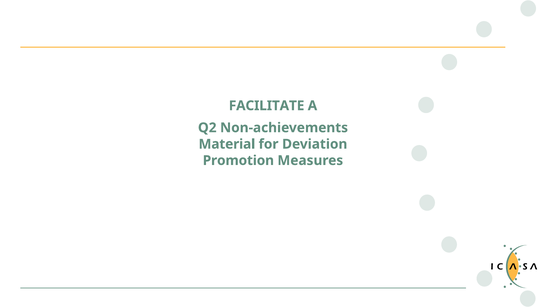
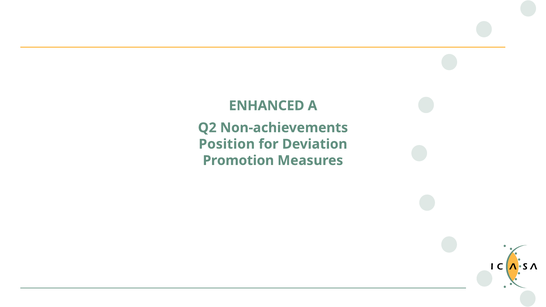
FACILITATE: FACILITATE -> ENHANCED (267, 106)
Material: Material -> Position (227, 144)
